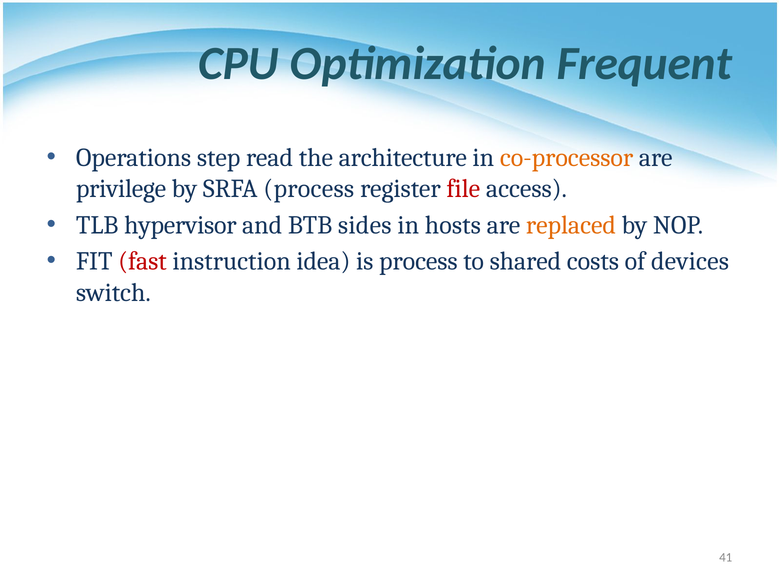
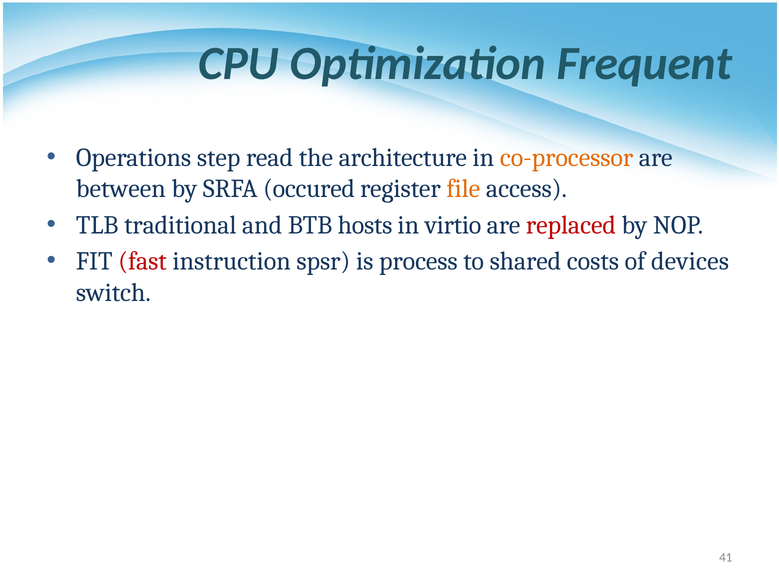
privilege: privilege -> between (121, 189)
SRFA process: process -> occured (309, 189)
file colour: red -> orange (463, 189)
hypervisor: hypervisor -> traditional (180, 225)
sides: sides -> hosts (365, 225)
hosts: hosts -> virtio (453, 225)
replaced colour: orange -> red (571, 225)
idea: idea -> spsr (323, 261)
